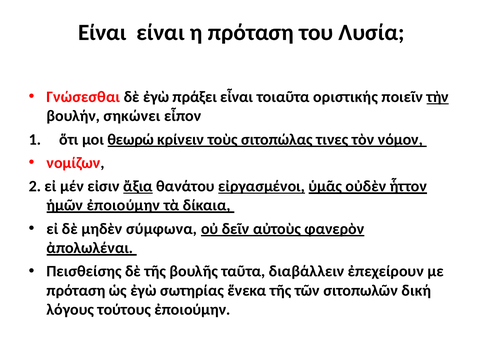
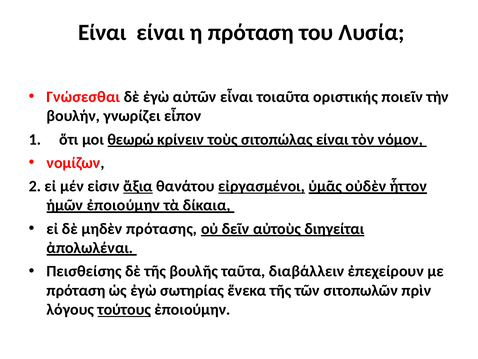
πράξει: πράξει -> αὐτῶν (195, 97)
τὴν underline: present -> none (438, 97)
σηκώνει: σηκώνει -> γνωρίζει (132, 116)
σιτοπώλας τινες: τινες -> είναι (332, 139)
σύμφωνα: σύμφωνα -> πρότασης (162, 228)
φανερὸν: φανερὸν -> διηγείται (334, 228)
δική: δική -> πρὶν (416, 290)
τούτους underline: none -> present (124, 309)
